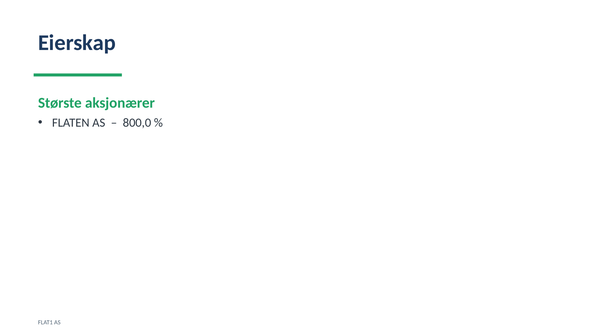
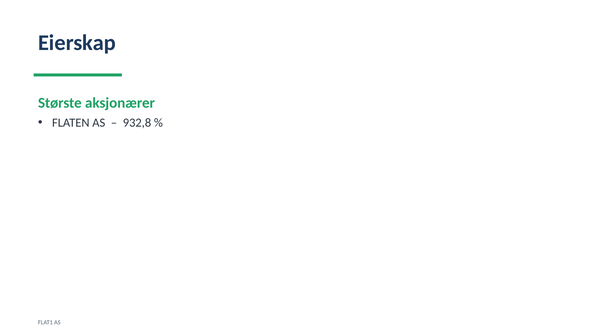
800,0: 800,0 -> 932,8 (137, 123)
